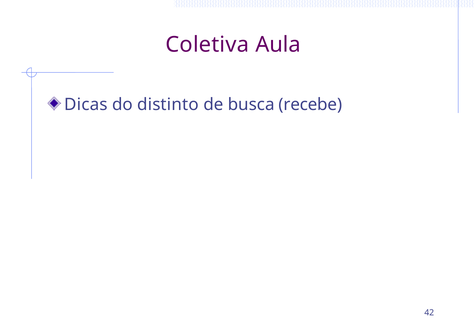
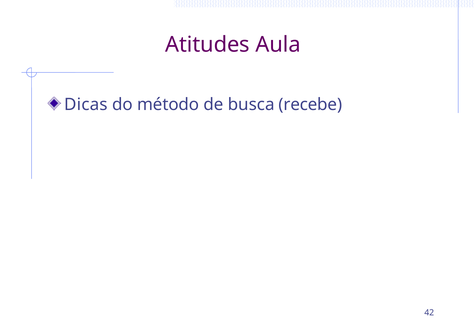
Coletiva: Coletiva -> Atitudes (208, 45)
distinto: distinto -> método (168, 105)
